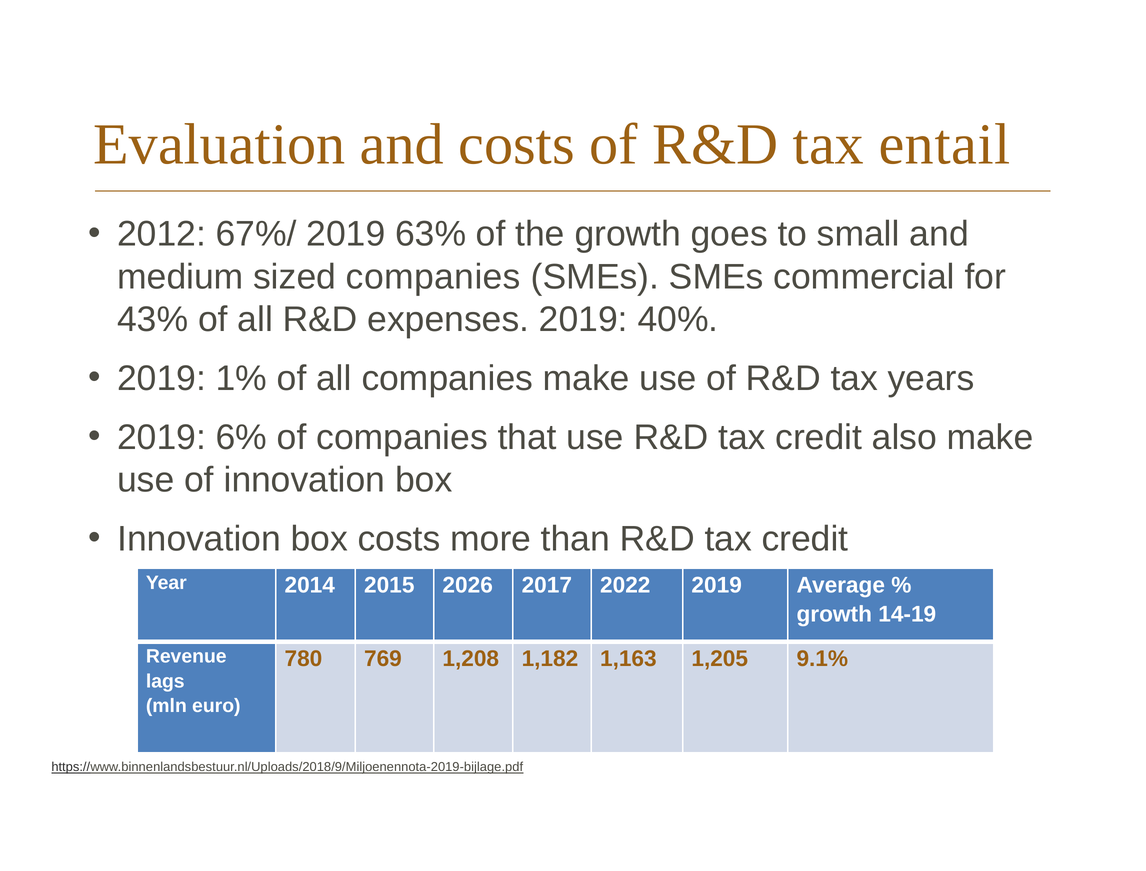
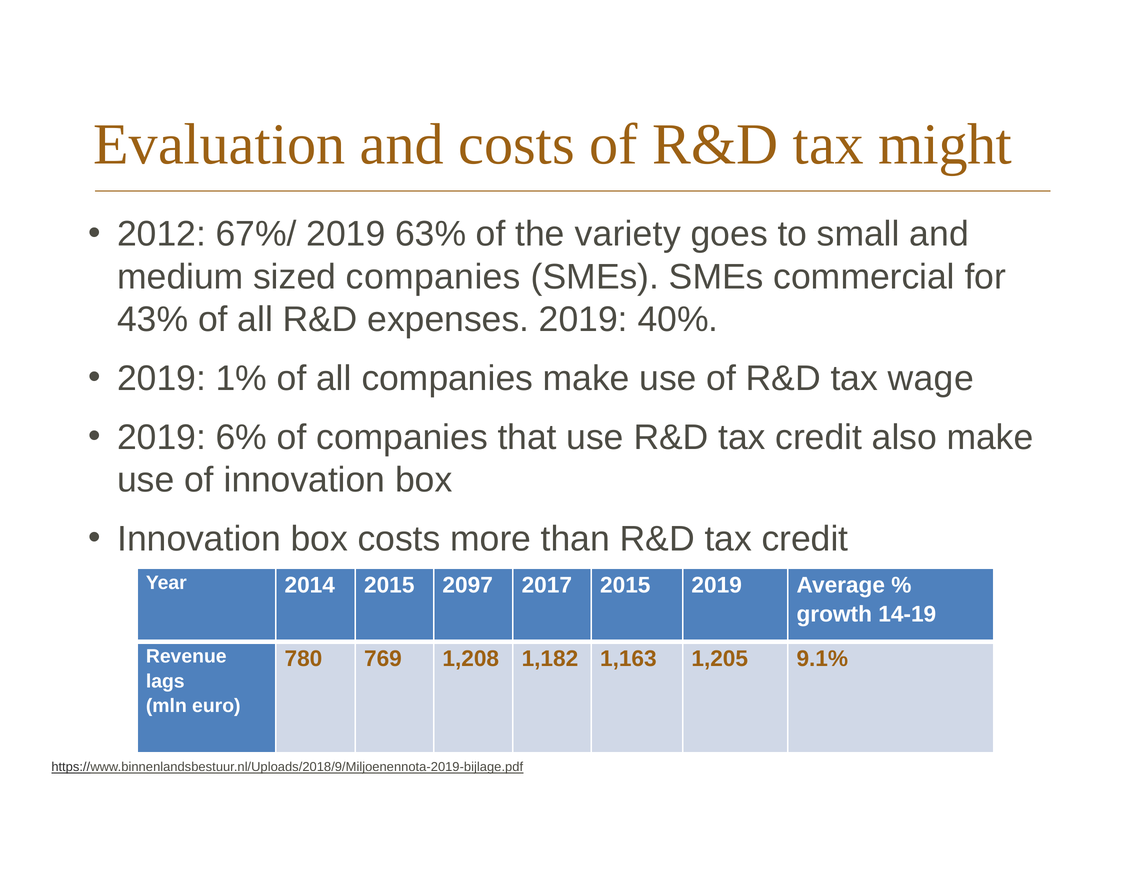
entail: entail -> might (945, 145)
the growth: growth -> variety (628, 234)
years: years -> wage (931, 378)
2026: 2026 -> 2097 (468, 585)
2017 2022: 2022 -> 2015 (625, 585)
